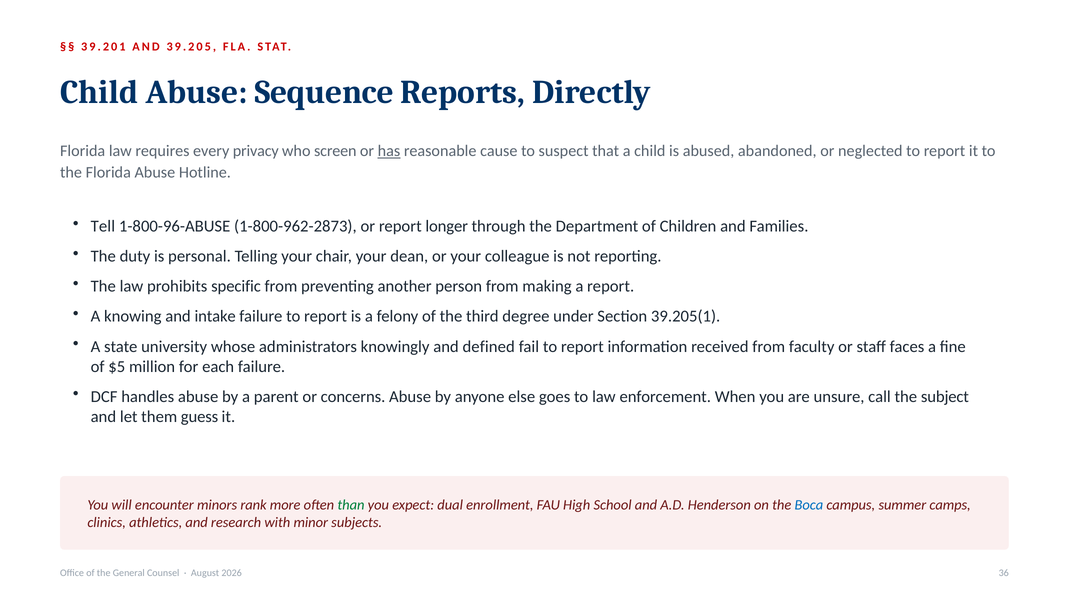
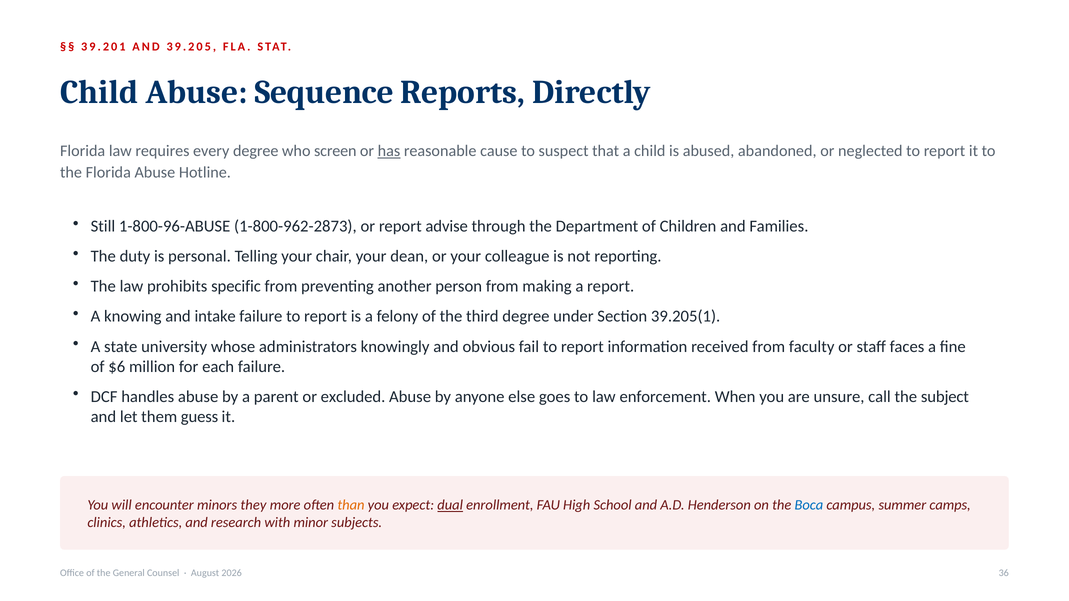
every privacy: privacy -> degree (256, 151)
Tell: Tell -> Still (103, 226)
longer: longer -> advise (447, 226)
defined: defined -> obvious (489, 347)
$5: $5 -> $6 (117, 367)
concerns: concerns -> excluded (353, 397)
rank: rank -> they (253, 505)
than colour: green -> orange (351, 505)
dual underline: none -> present (450, 505)
